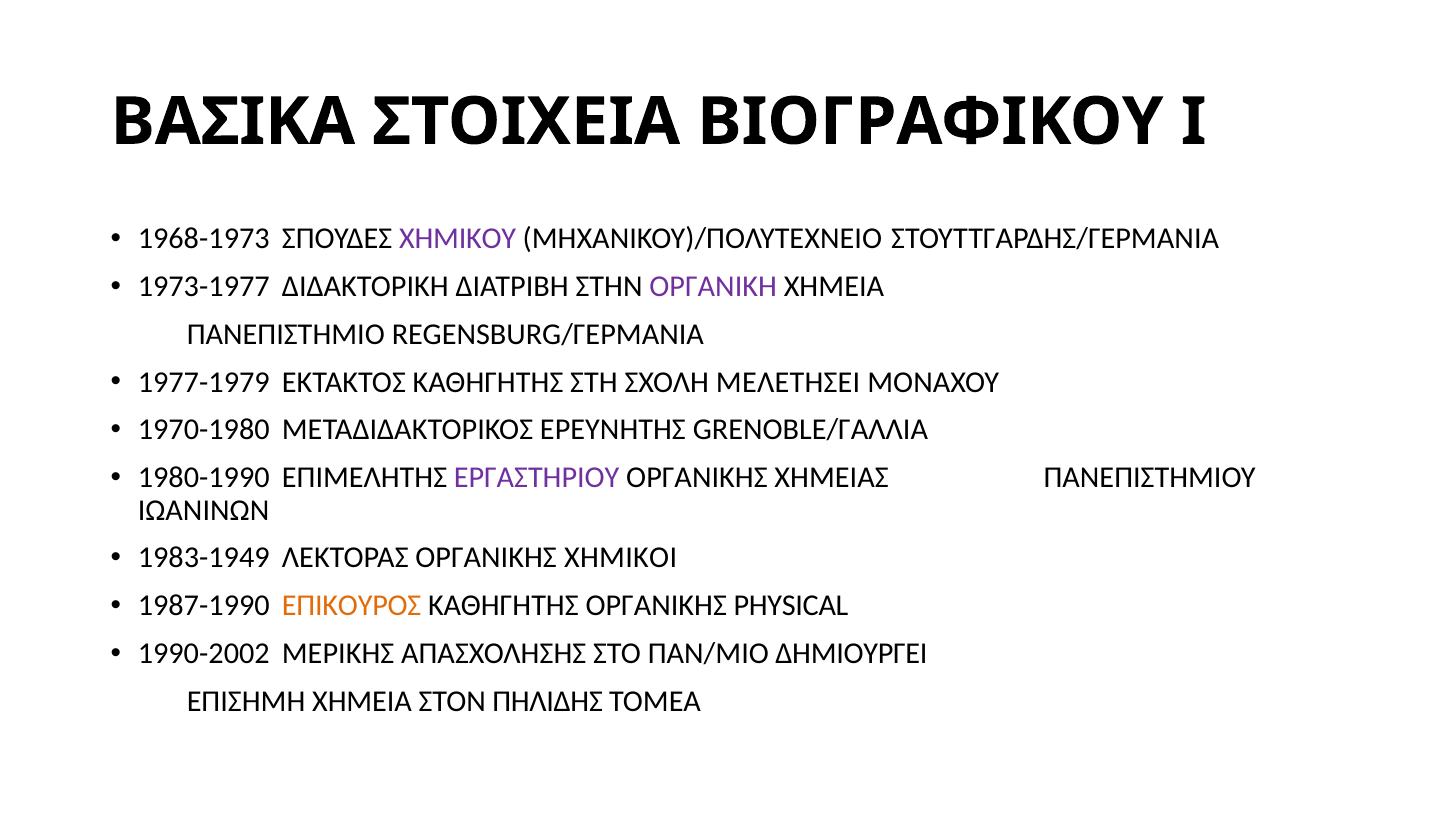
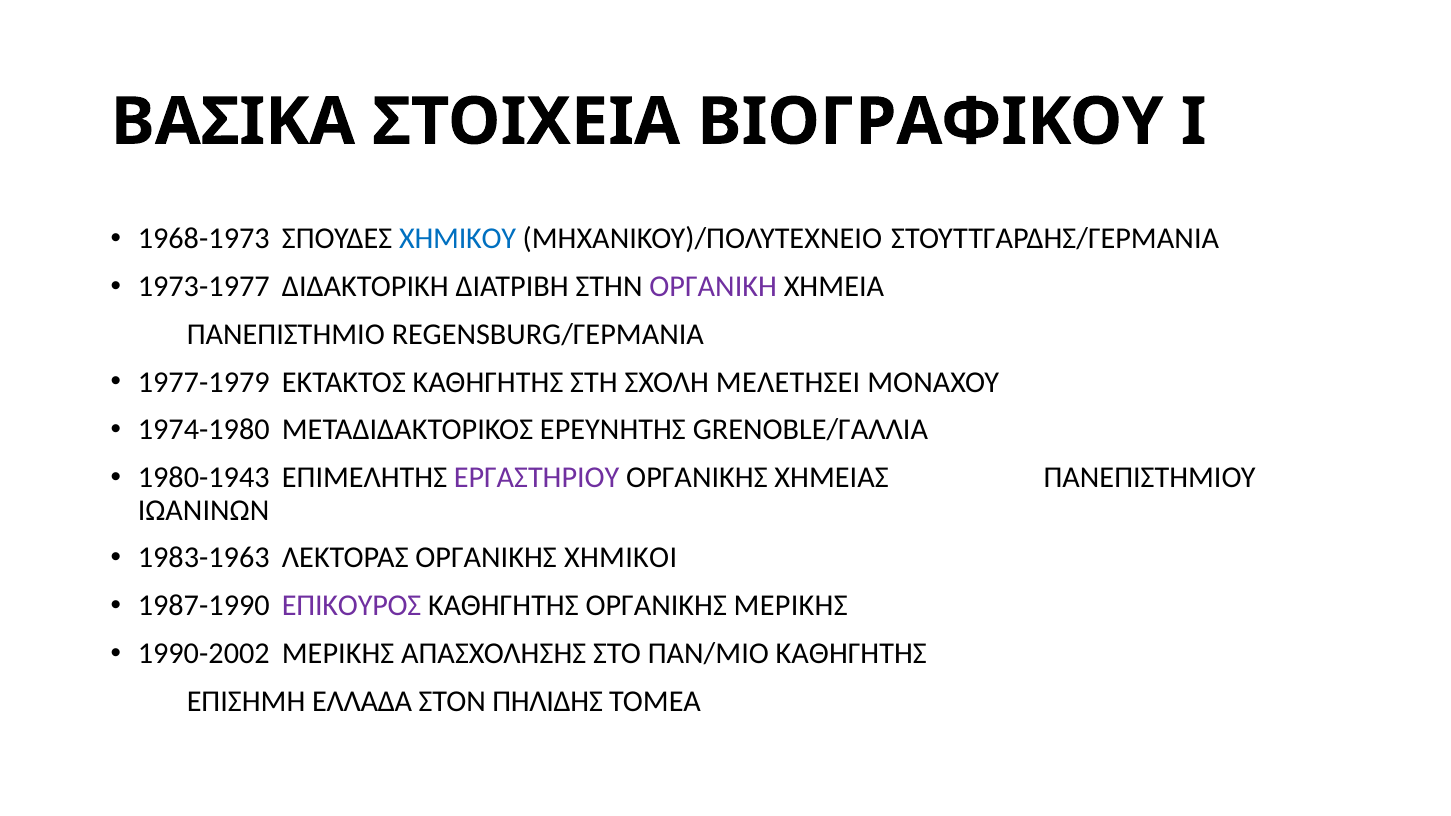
ΧΗΜΙΚΟΥ colour: purple -> blue (458, 239)
1970-1980: 1970-1980 -> 1974-1980 (204, 430)
1980-1990: 1980-1990 -> 1980-1943 (204, 478)
1983-1949: 1983-1949 -> 1983-1963 (204, 558)
ΕΠΙΚΟΥΡΟΣ colour: orange -> purple (352, 606)
ΟΡΓΑΝΙΚΗΣ PHYSICAL: PHYSICAL -> ΜΕΡΙΚΗΣ (791, 606)
ΠΑΝ/ΜΙΟ ΔΗΜΙΟΥΡΓΕΙ: ΔΗΜΙΟΥΡΓΕΙ -> ΚΑΘΗΓΗΤΗΣ (851, 654)
ΕΠΙΣΗΜΗ ΧΗΜΕΙΑ: ΧΗΜΕΙΑ -> ΕΛΛΑΔΑ (362, 701)
